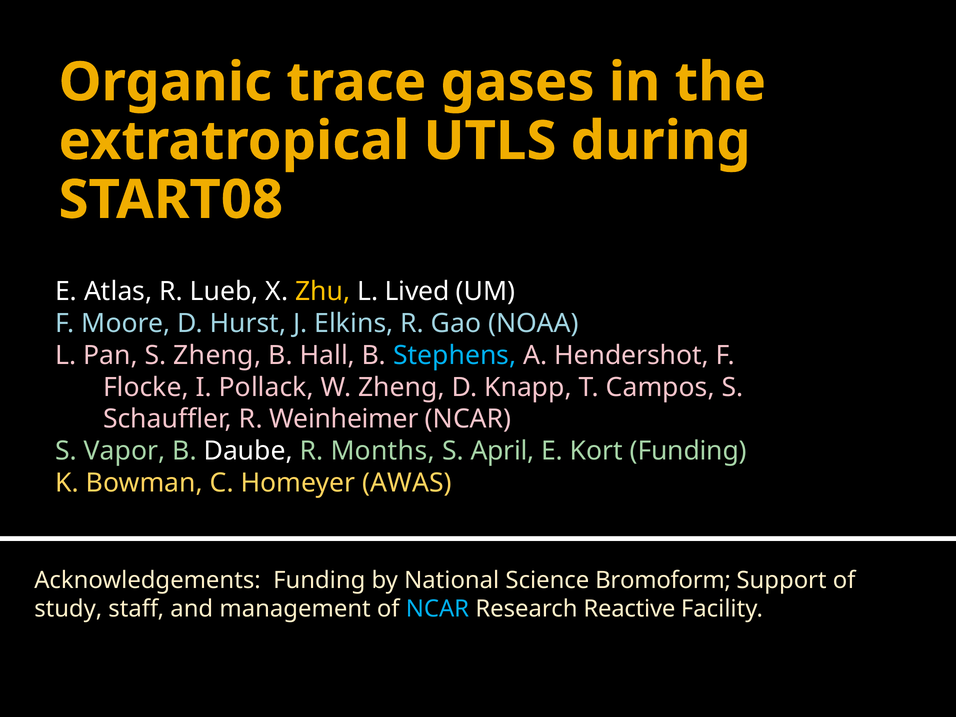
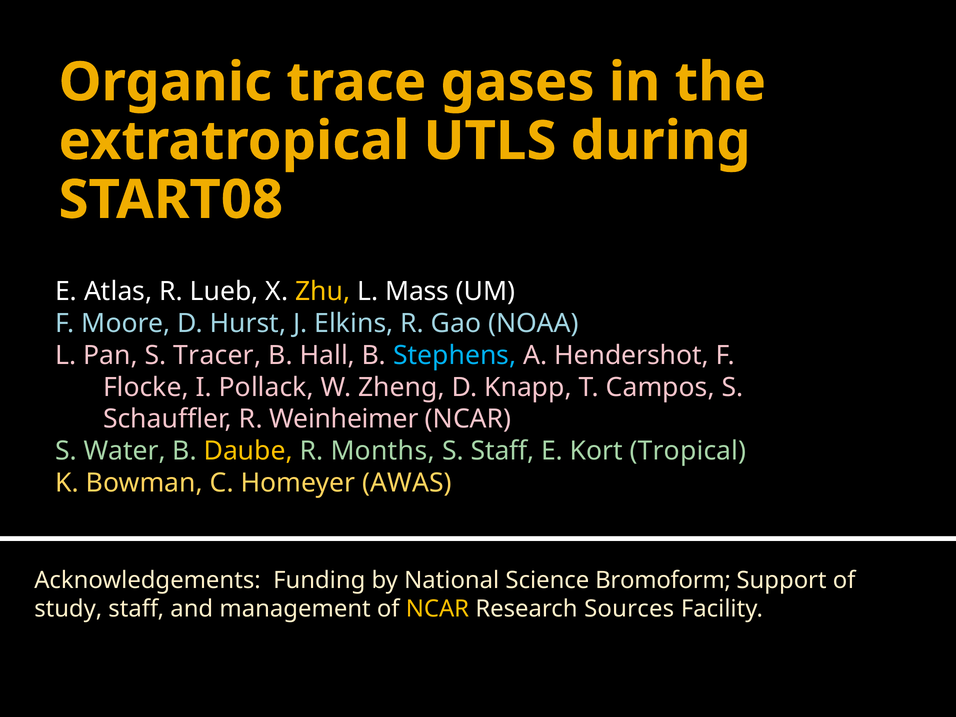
Lived: Lived -> Mass (417, 292)
S Zheng: Zheng -> Tracer (217, 355)
Vapor: Vapor -> Water (125, 451)
Daube colour: white -> yellow (248, 451)
S April: April -> Staff (503, 451)
Kort Funding: Funding -> Tropical (688, 451)
NCAR colour: light blue -> yellow (437, 609)
Reactive: Reactive -> Sources (629, 609)
